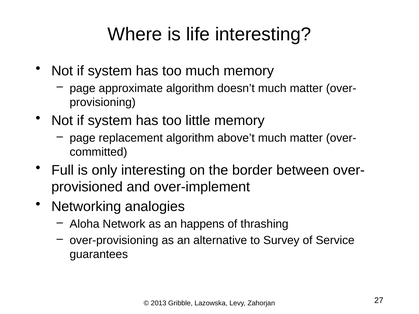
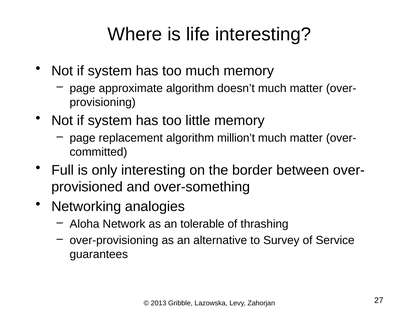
above’t: above’t -> million’t (236, 138)
over-implement: over-implement -> over-something (202, 187)
happens: happens -> tolerable (202, 224)
